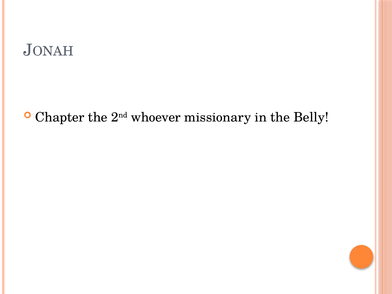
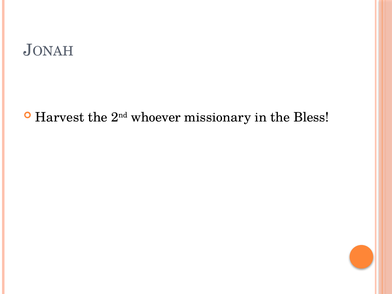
Chapter: Chapter -> Harvest (60, 117)
Belly: Belly -> Bless (311, 117)
